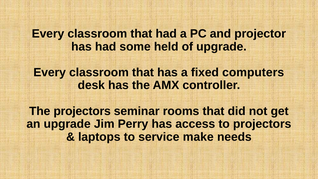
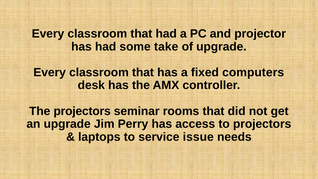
held: held -> take (166, 47)
make: make -> issue (198, 137)
